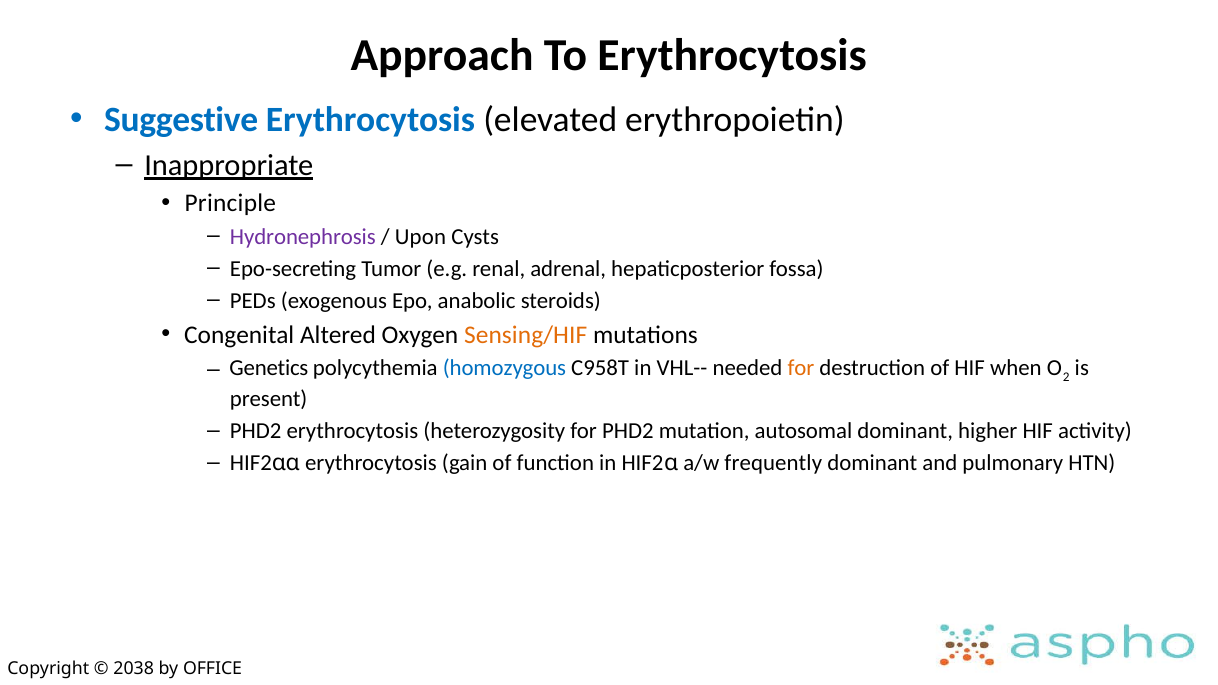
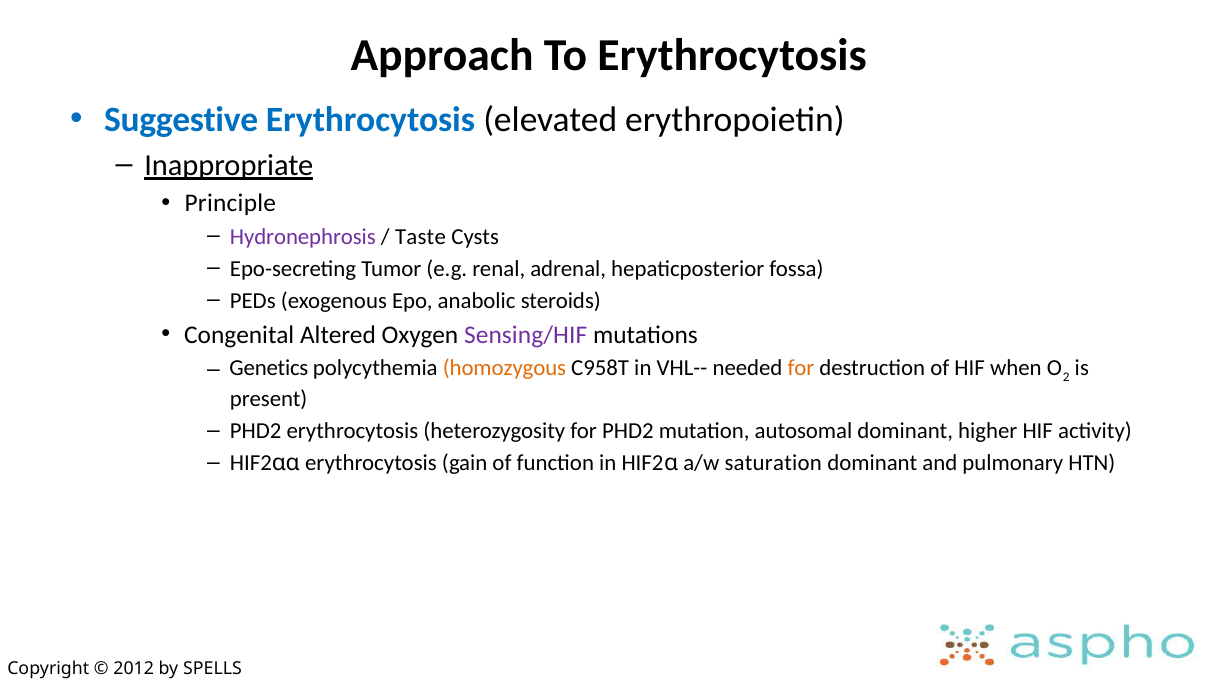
Upon: Upon -> Taste (420, 237)
Sensing/HIF colour: orange -> purple (526, 335)
homozygous colour: blue -> orange (504, 368)
frequently: frequently -> saturation (773, 463)
2038: 2038 -> 2012 (134, 669)
OFFICE: OFFICE -> SPELLS (213, 669)
